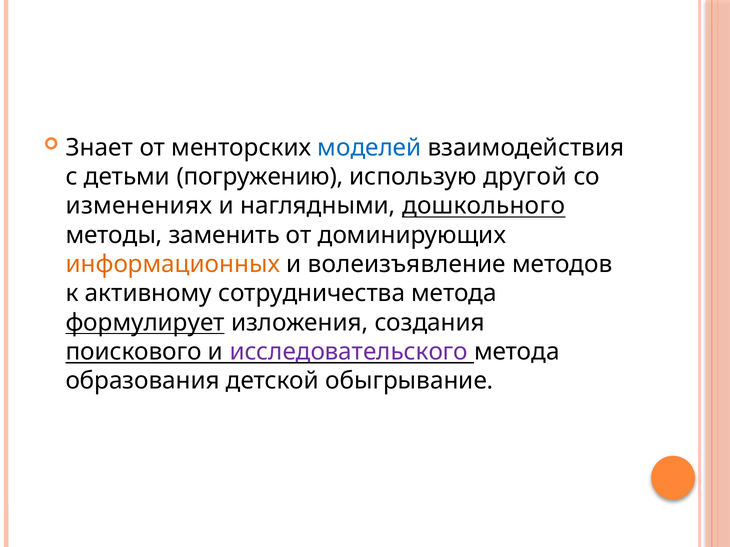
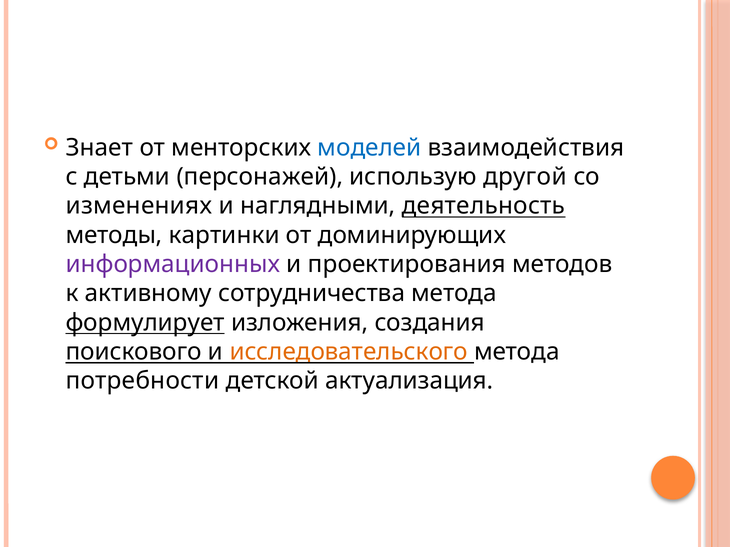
погружению: погружению -> персонажей (260, 177)
дошкольного: дошкольного -> деятельность (484, 206)
заменить: заменить -> картинки (224, 235)
информационных colour: orange -> purple (173, 264)
волеизъявление: волеизъявление -> проектирования (407, 264)
исследовательского colour: purple -> orange (349, 352)
образования: образования -> потребности (142, 381)
обыгрывание: обыгрывание -> актуализация (409, 381)
